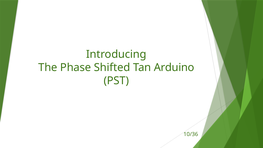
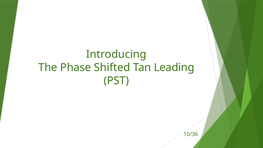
Arduino: Arduino -> Leading (174, 67)
